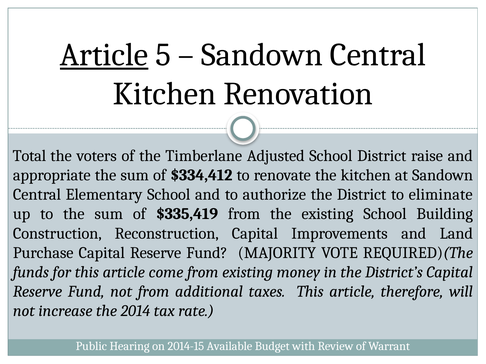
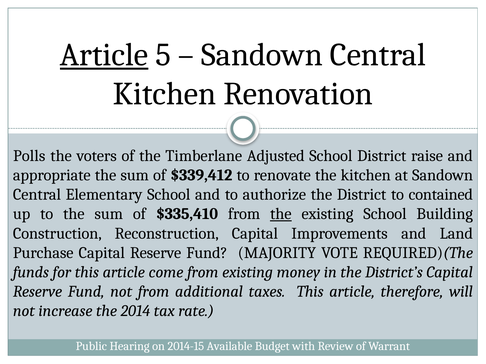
Total: Total -> Polls (29, 156)
$334,412: $334,412 -> $339,412 (201, 175)
eliminate: eliminate -> contained (441, 195)
$335,419: $335,419 -> $335,410 (187, 214)
the underline: none -> present (281, 214)
